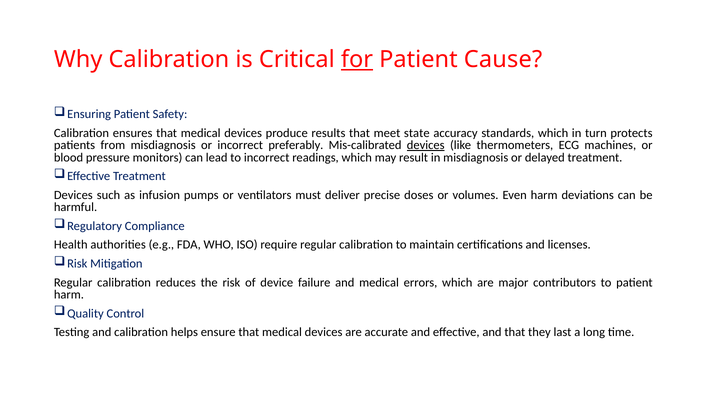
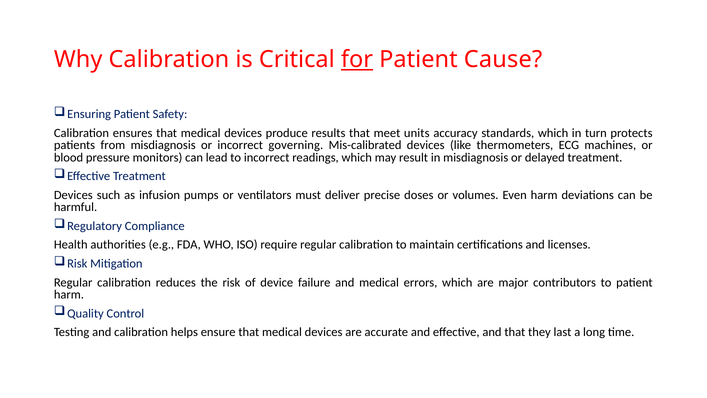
state: state -> units (417, 133)
preferably: preferably -> governing (296, 145)
devices underline: present -> none (426, 145)
